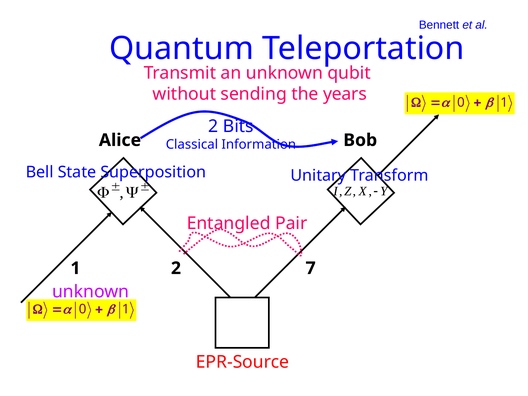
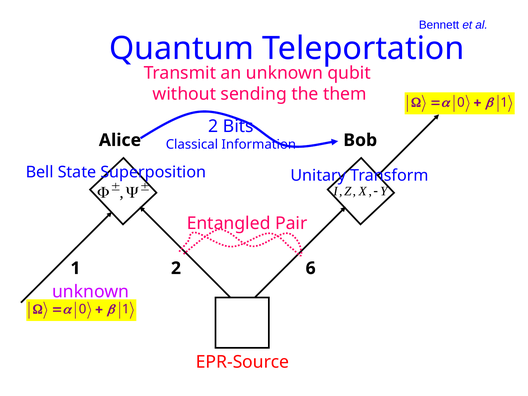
years: years -> them (345, 94)
7: 7 -> 6 (311, 268)
